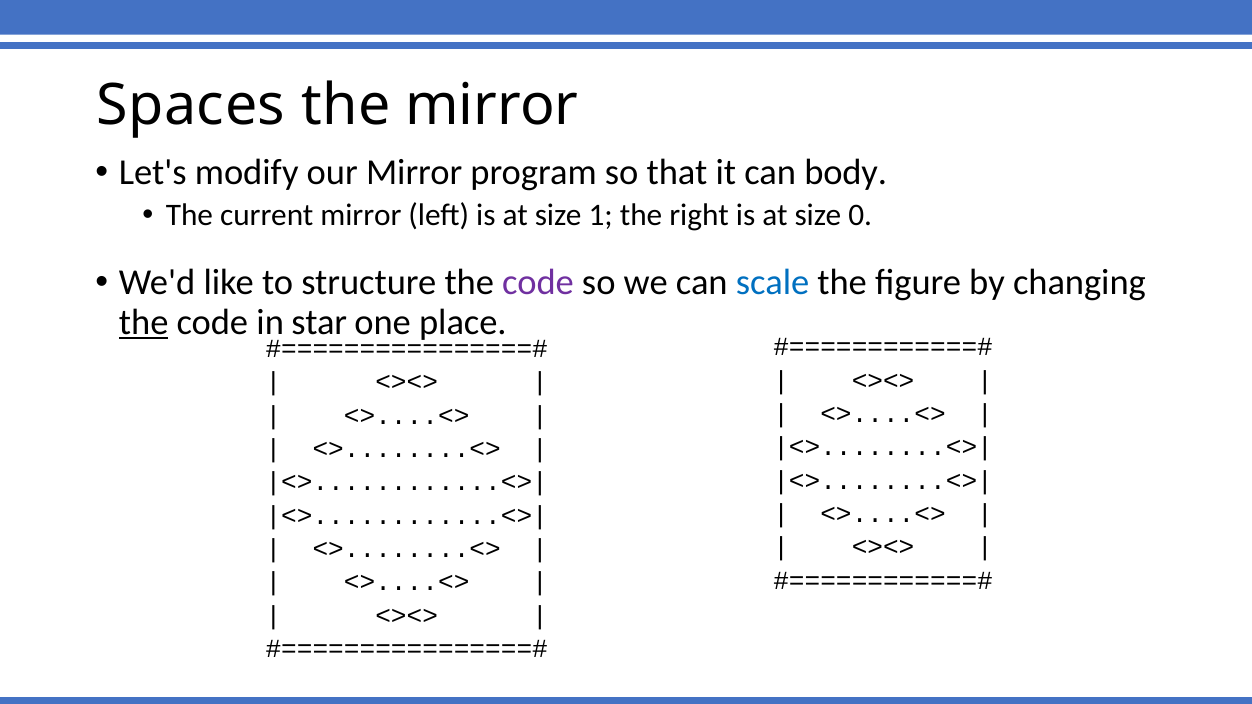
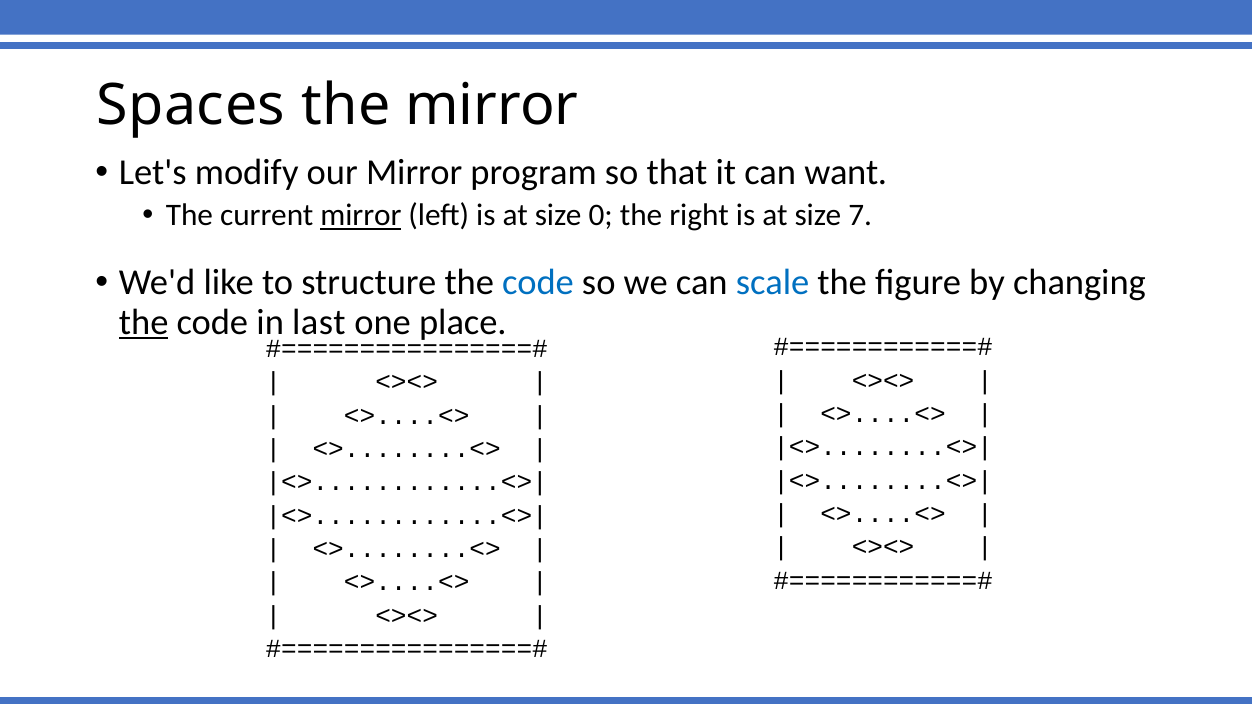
body: body -> want (846, 172)
mirror underline: none -> present (361, 216)
1: 1 -> 0 (601, 216)
0: 0 -> 7 (860, 216)
code colour: purple -> blue (538, 283)
star: star -> last (319, 322)
